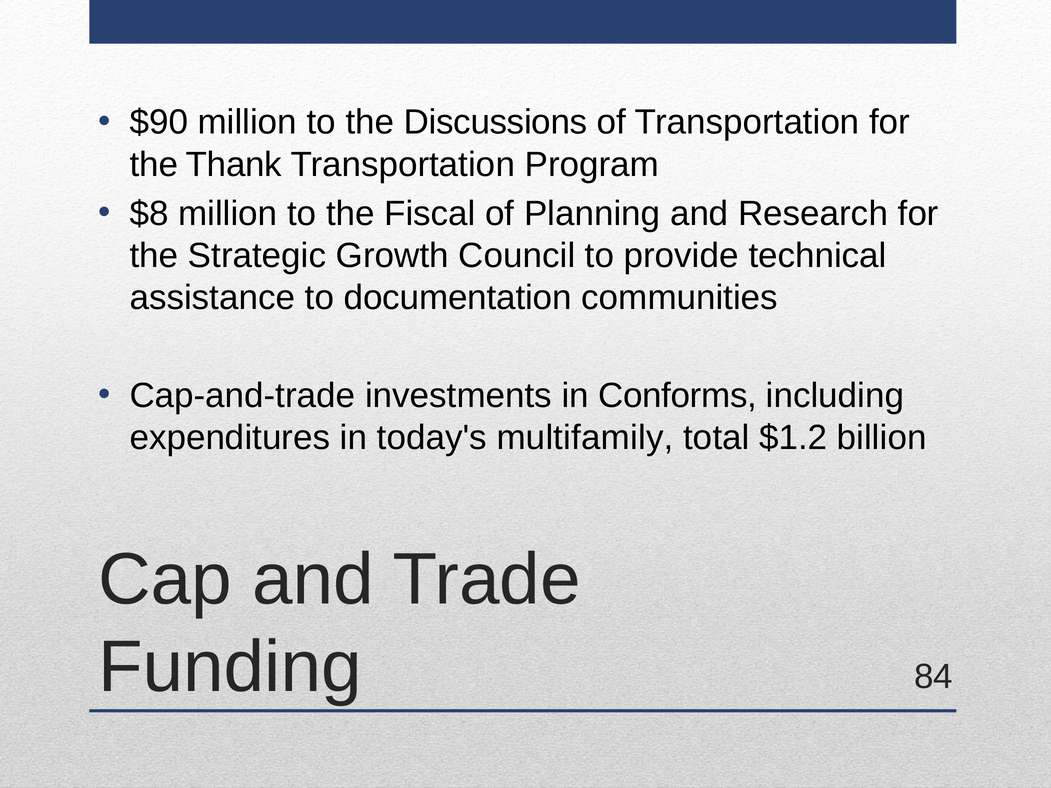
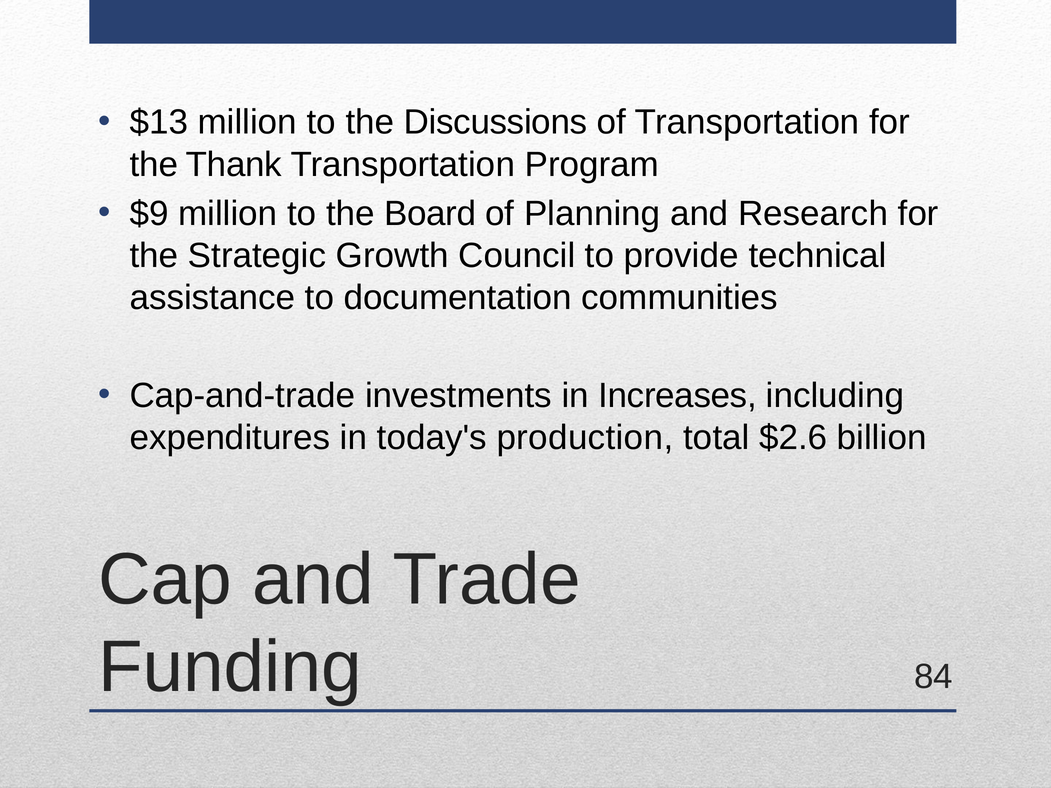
$90: $90 -> $13 (159, 122)
$8: $8 -> $9 (149, 214)
Fiscal: Fiscal -> Board (430, 214)
Conforms: Conforms -> Increases (678, 396)
multifamily: multifamily -> production (585, 438)
$1.2: $1.2 -> $2.6 (793, 438)
